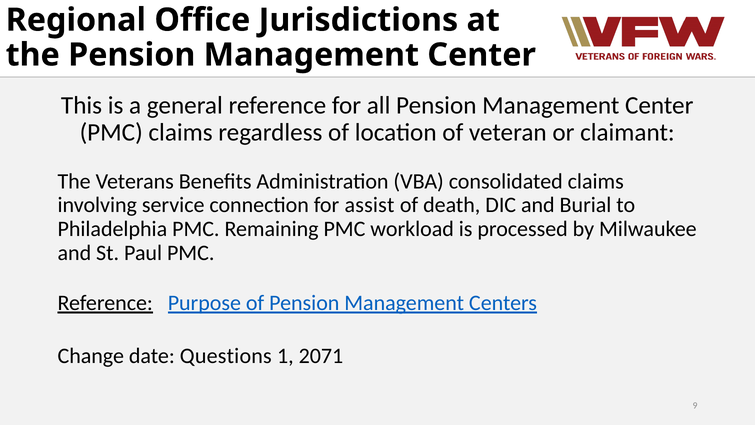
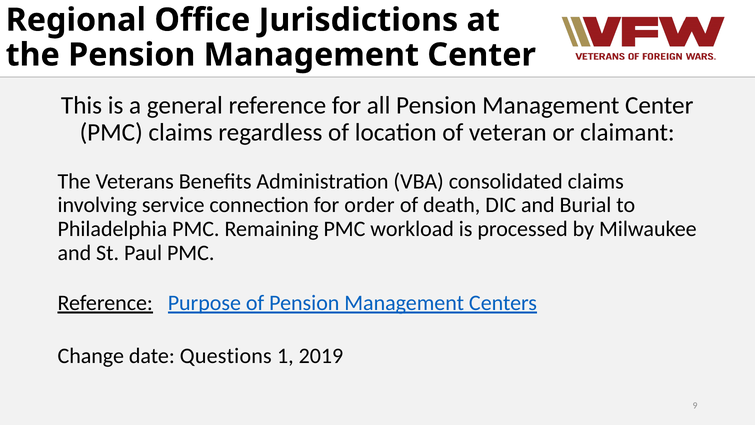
assist: assist -> order (369, 205)
2071: 2071 -> 2019 (321, 356)
